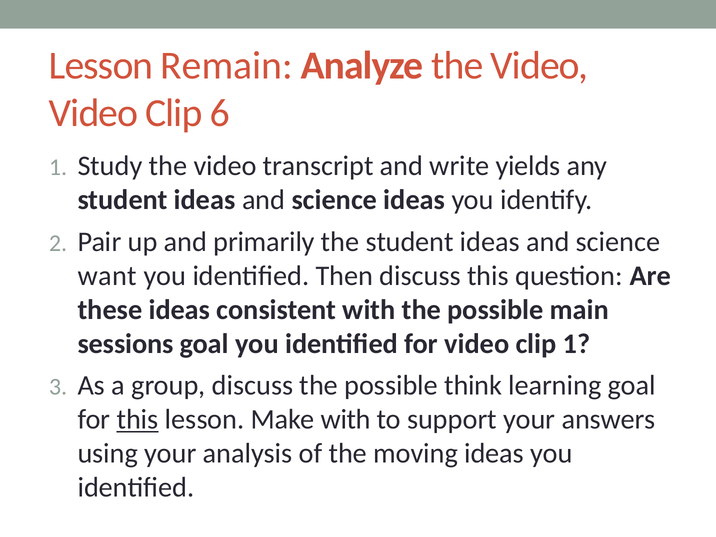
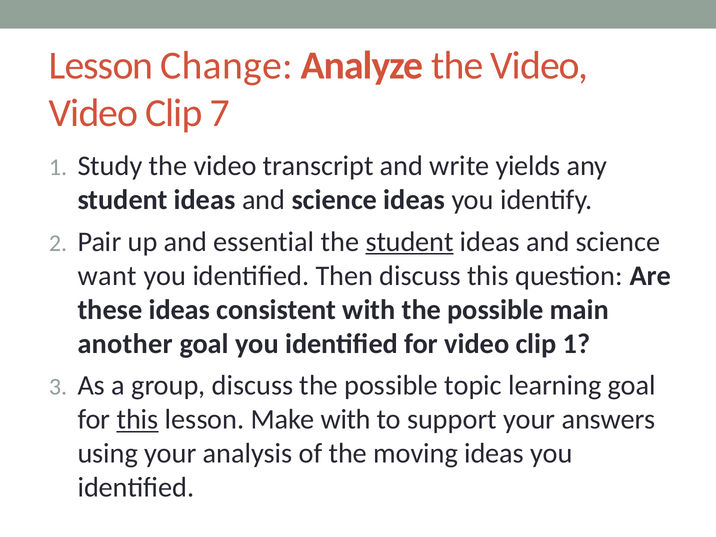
Remain: Remain -> Change (227, 65)
6: 6 -> 7 (220, 113)
primarily: primarily -> essential (264, 242)
student underline: none -> present (410, 242)
sessions: sessions -> another (125, 344)
think: think -> topic (473, 386)
